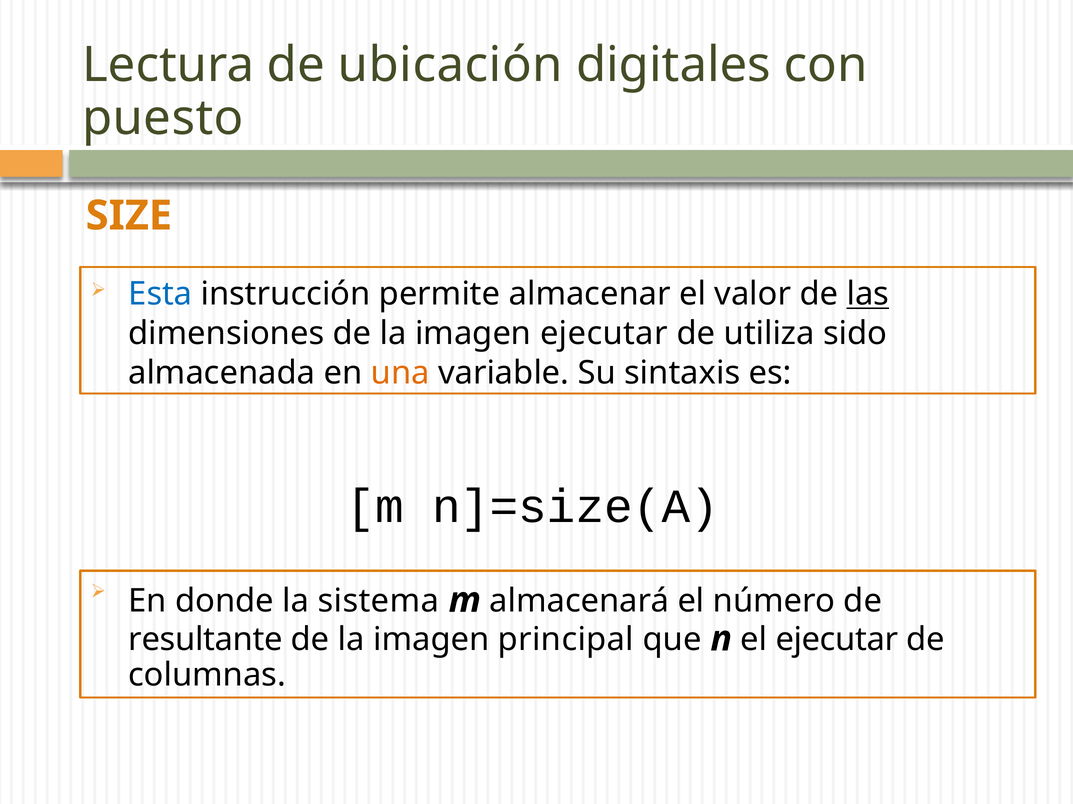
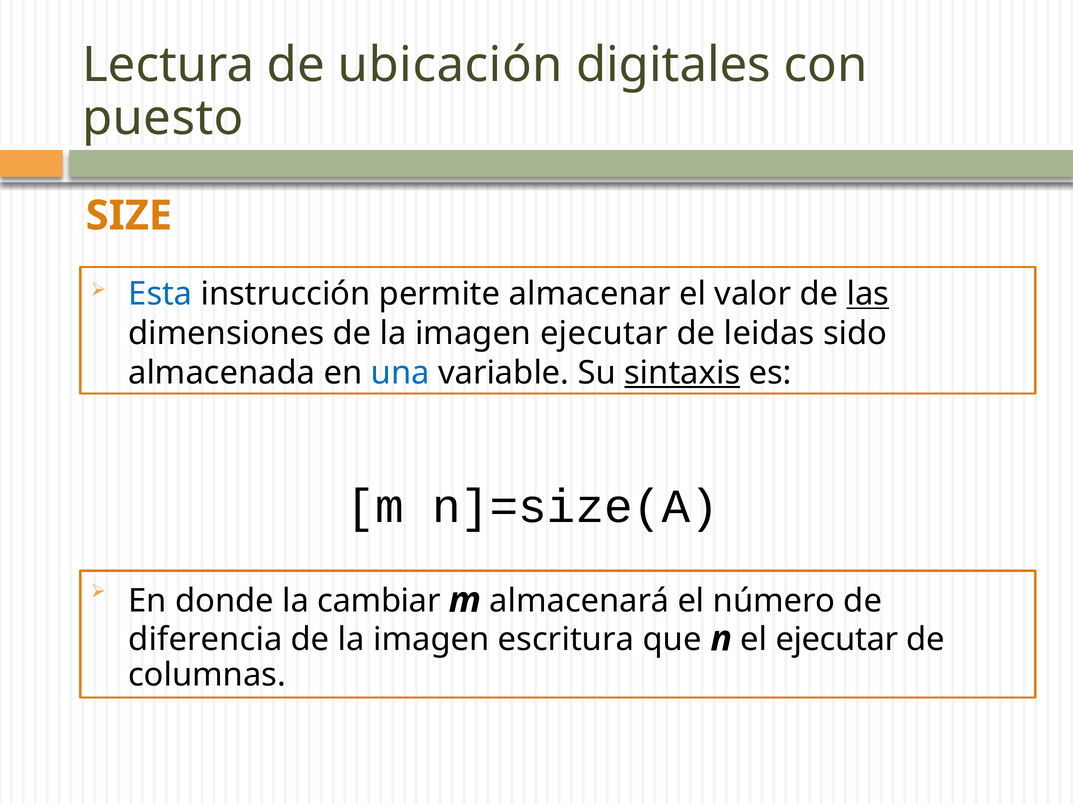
utiliza: utiliza -> leidas (769, 334)
una colour: orange -> blue (400, 373)
sintaxis underline: none -> present (682, 373)
sistema: sistema -> cambiar (379, 602)
resultante: resultante -> diferencia (205, 640)
principal: principal -> escritura (566, 640)
